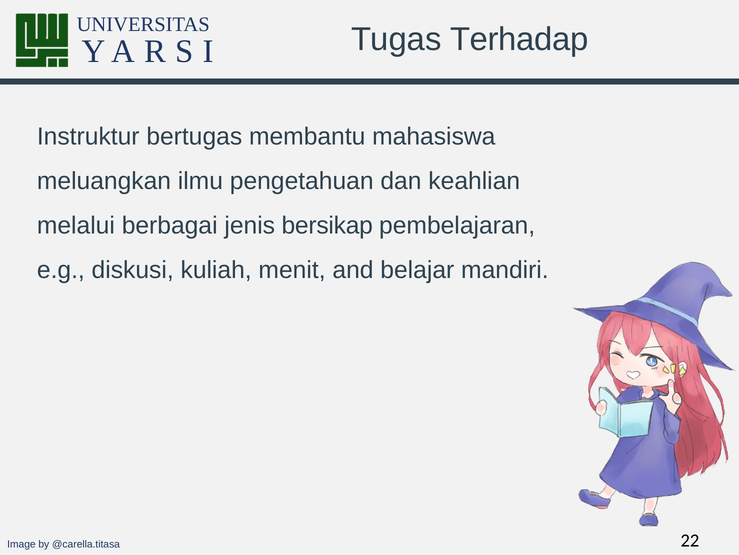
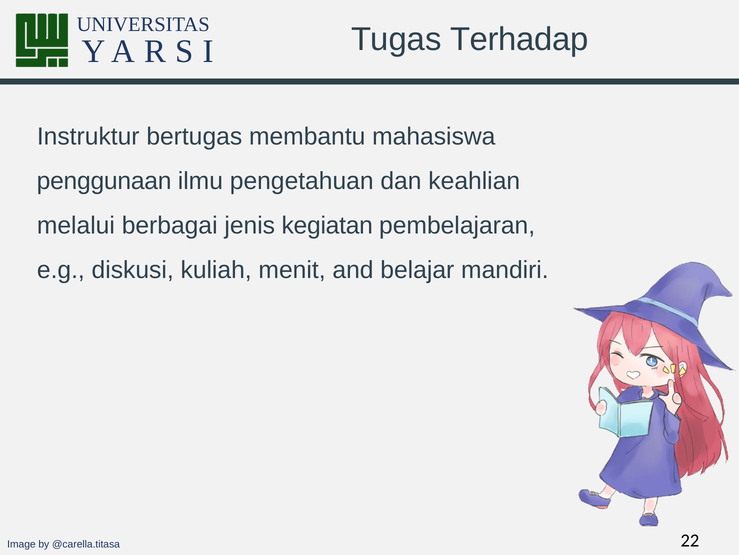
meluangkan: meluangkan -> penggunaan (104, 181)
bersikap: bersikap -> kegiatan (327, 225)
